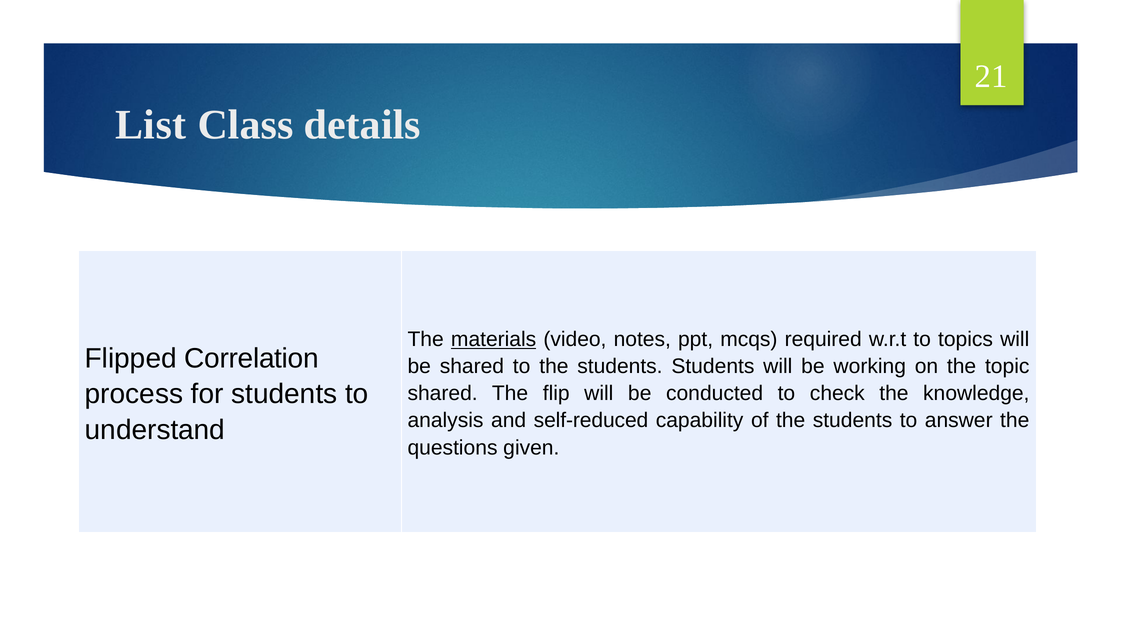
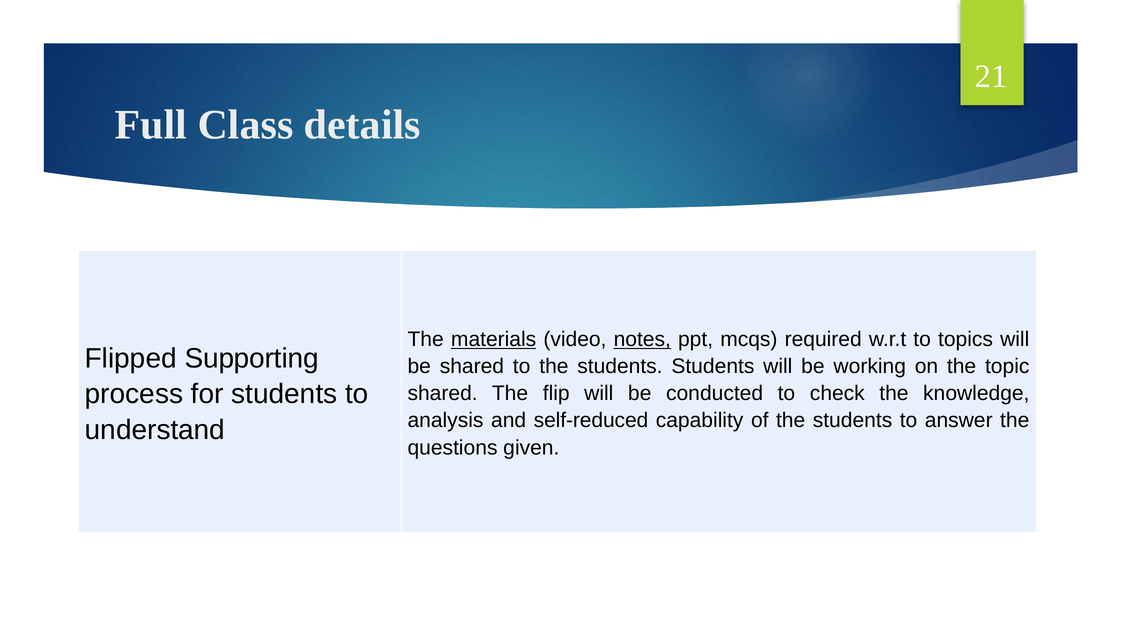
List: List -> Full (151, 125)
notes underline: none -> present (642, 339)
Correlation: Correlation -> Supporting (252, 358)
